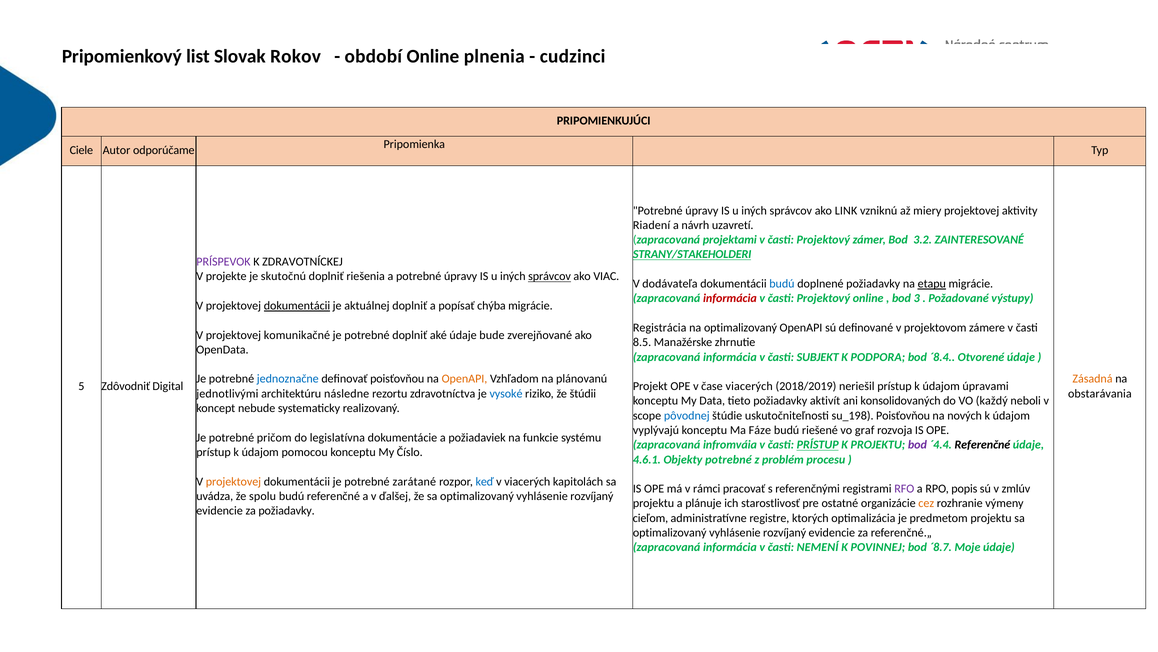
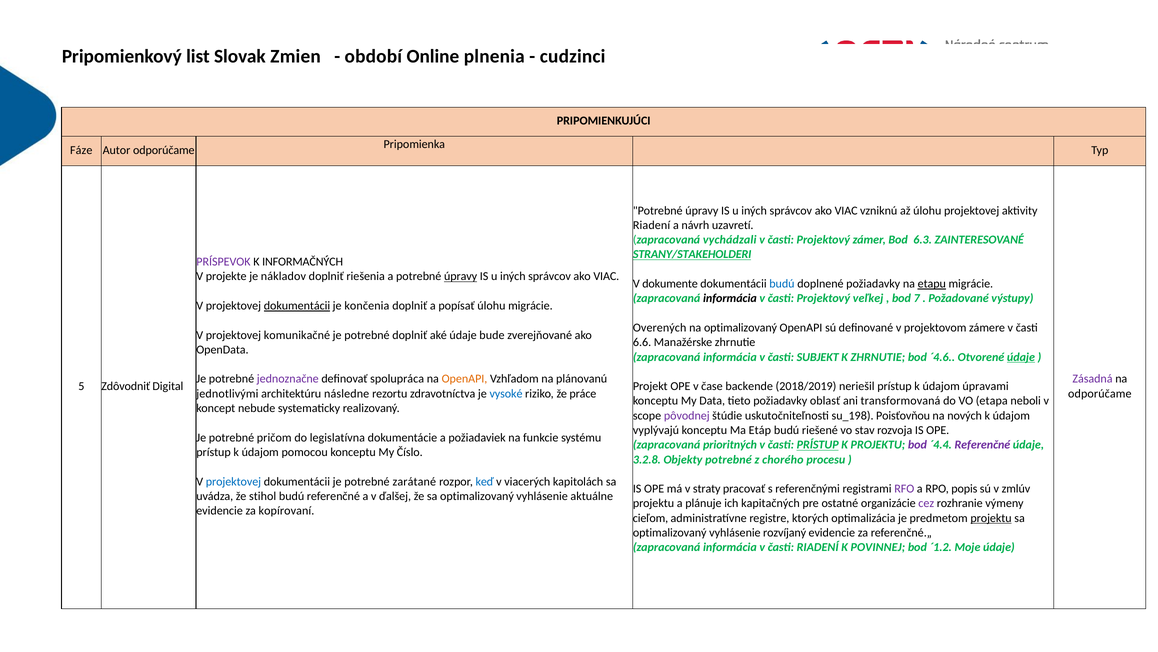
Rokov: Rokov -> Zmien (296, 56)
Ciele: Ciele -> Fáze (81, 150)
LINK: LINK -> VIAC (846, 210)
až miery: miery -> úlohu (927, 210)
projektami: projektami -> vychádzali (730, 240)
3.2: 3.2 -> 6.3 (923, 240)
ZDRAVOTNÍCKEJ: ZDRAVOTNÍCKEJ -> INFORMAČNÝCH (303, 262)
skutočnú: skutočnú -> nákladov (283, 276)
úpravy underline: none -> present (461, 276)
správcov underline: present -> none (550, 276)
dodávateľa: dodávateľa -> dokumente (670, 284)
informácia colour: red -> black (730, 298)
Projektový online: online -> veľkej (868, 298)
3: 3 -> 7 (917, 298)
aktuálnej: aktuálnej -> končenia (367, 305)
popísať chýba: chýba -> úlohu (491, 305)
Registrácia: Registrácia -> Overených (660, 327)
8.5: 8.5 -> 6.6 (642, 342)
K PODPORA: PODPORA -> ZHRNUTIE (878, 357)
´8.4: ´8.4 -> ´4.6 (942, 357)
údaje underline: none -> present (1021, 357)
jednoznačne colour: blue -> purple (288, 379)
definovať poisťovňou: poisťovňou -> spolupráca (397, 379)
Zásadná colour: orange -> purple (1092, 379)
čase viacerých: viacerých -> backende (749, 386)
štúdii: štúdii -> práce (583, 393)
obstarávania: obstarávania -> odporúčame (1100, 393)
aktivít: aktivít -> oblasť (825, 401)
konsolidovaných: konsolidovaných -> transformovaná (900, 401)
každý: každý -> etapa (992, 401)
pôvodnej colour: blue -> purple (687, 415)
Fáze: Fáze -> Etáp (760, 430)
graf: graf -> stav (865, 430)
infromváia: infromváia -> prioritných (730, 444)
Referenčné colour: black -> purple (982, 444)
4.6.1: 4.6.1 -> 3.2.8 (647, 459)
problém: problém -> chorého (783, 459)
projektovej colour: orange -> blue (233, 481)
rámci: rámci -> straty (707, 488)
spolu: spolu -> stihol (263, 496)
rozvíjaný: rozvíjaný -> aktuálne (592, 496)
starostlivosť: starostlivosť -> kapitačných (770, 503)
cez colour: orange -> purple (926, 503)
za požiadavky: požiadavky -> kopírovaní (286, 510)
projektu underline: none -> present (991, 518)
časti NEMENÍ: NEMENÍ -> RIADENÍ (818, 547)
´8.7: ´8.7 -> ´1.2 (941, 547)
